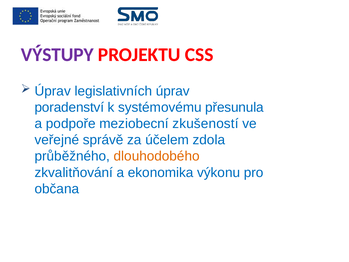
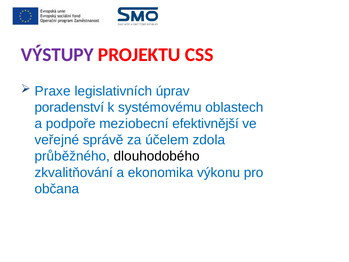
Úprav: Úprav -> Praxe (53, 91)
přesunula: přesunula -> oblastech (234, 107)
zkušeností: zkušeností -> efektivnější (206, 124)
dlouhodobého colour: orange -> black (157, 156)
